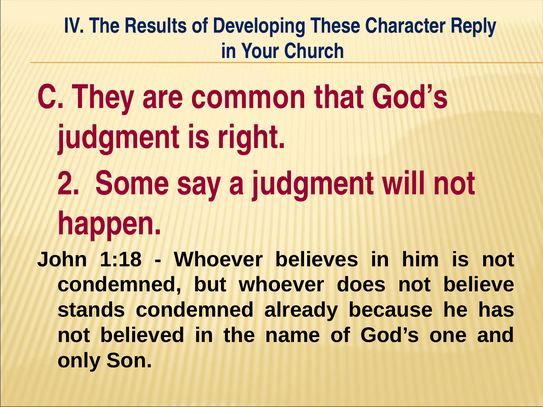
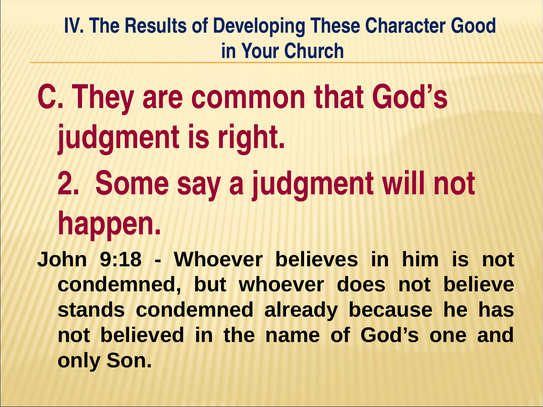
Reply: Reply -> Good (474, 26)
1:18: 1:18 -> 9:18 (121, 260)
